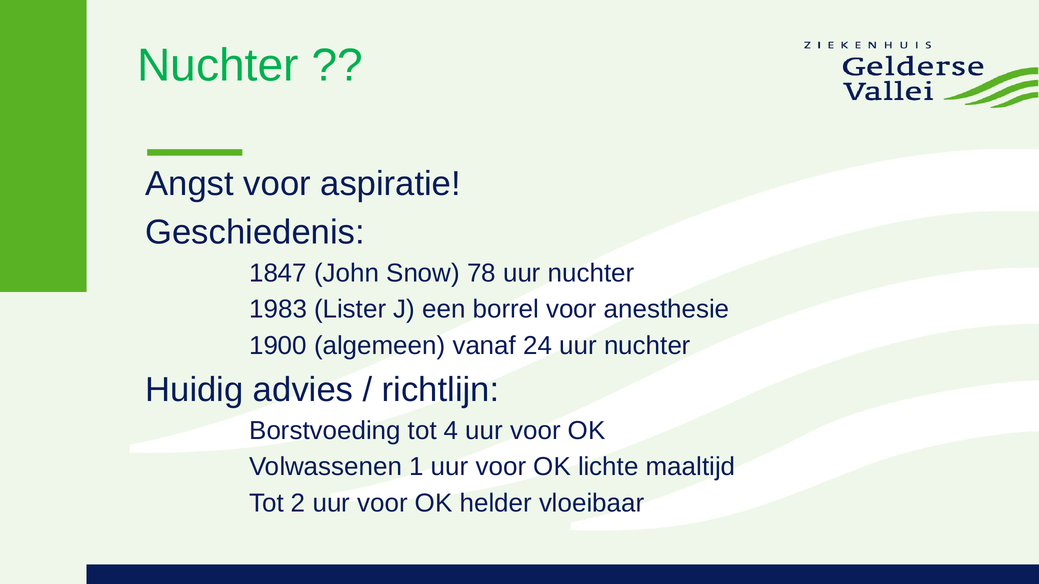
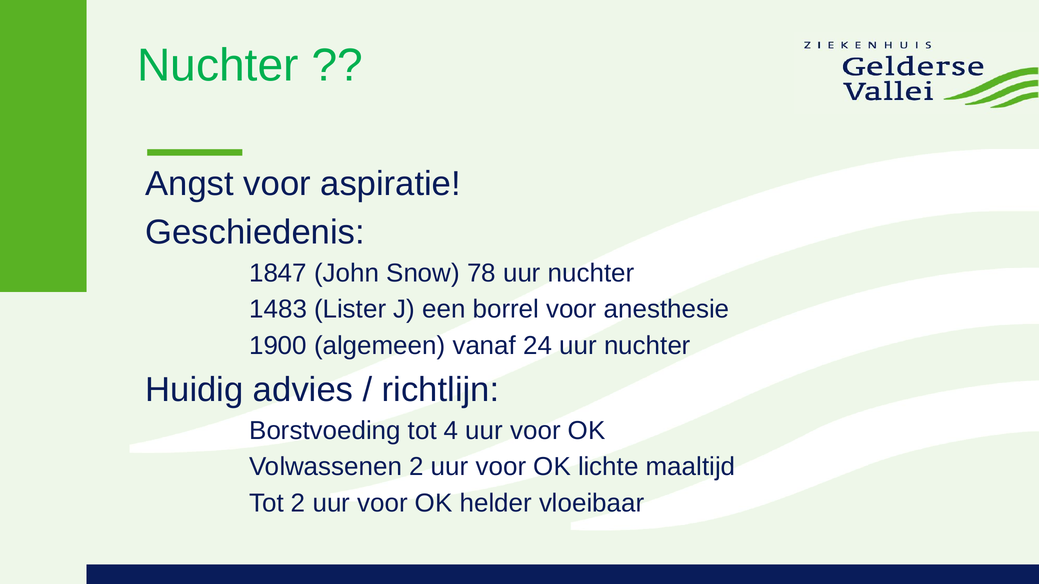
1983: 1983 -> 1483 (278, 310)
Volwassenen 1: 1 -> 2 (416, 467)
